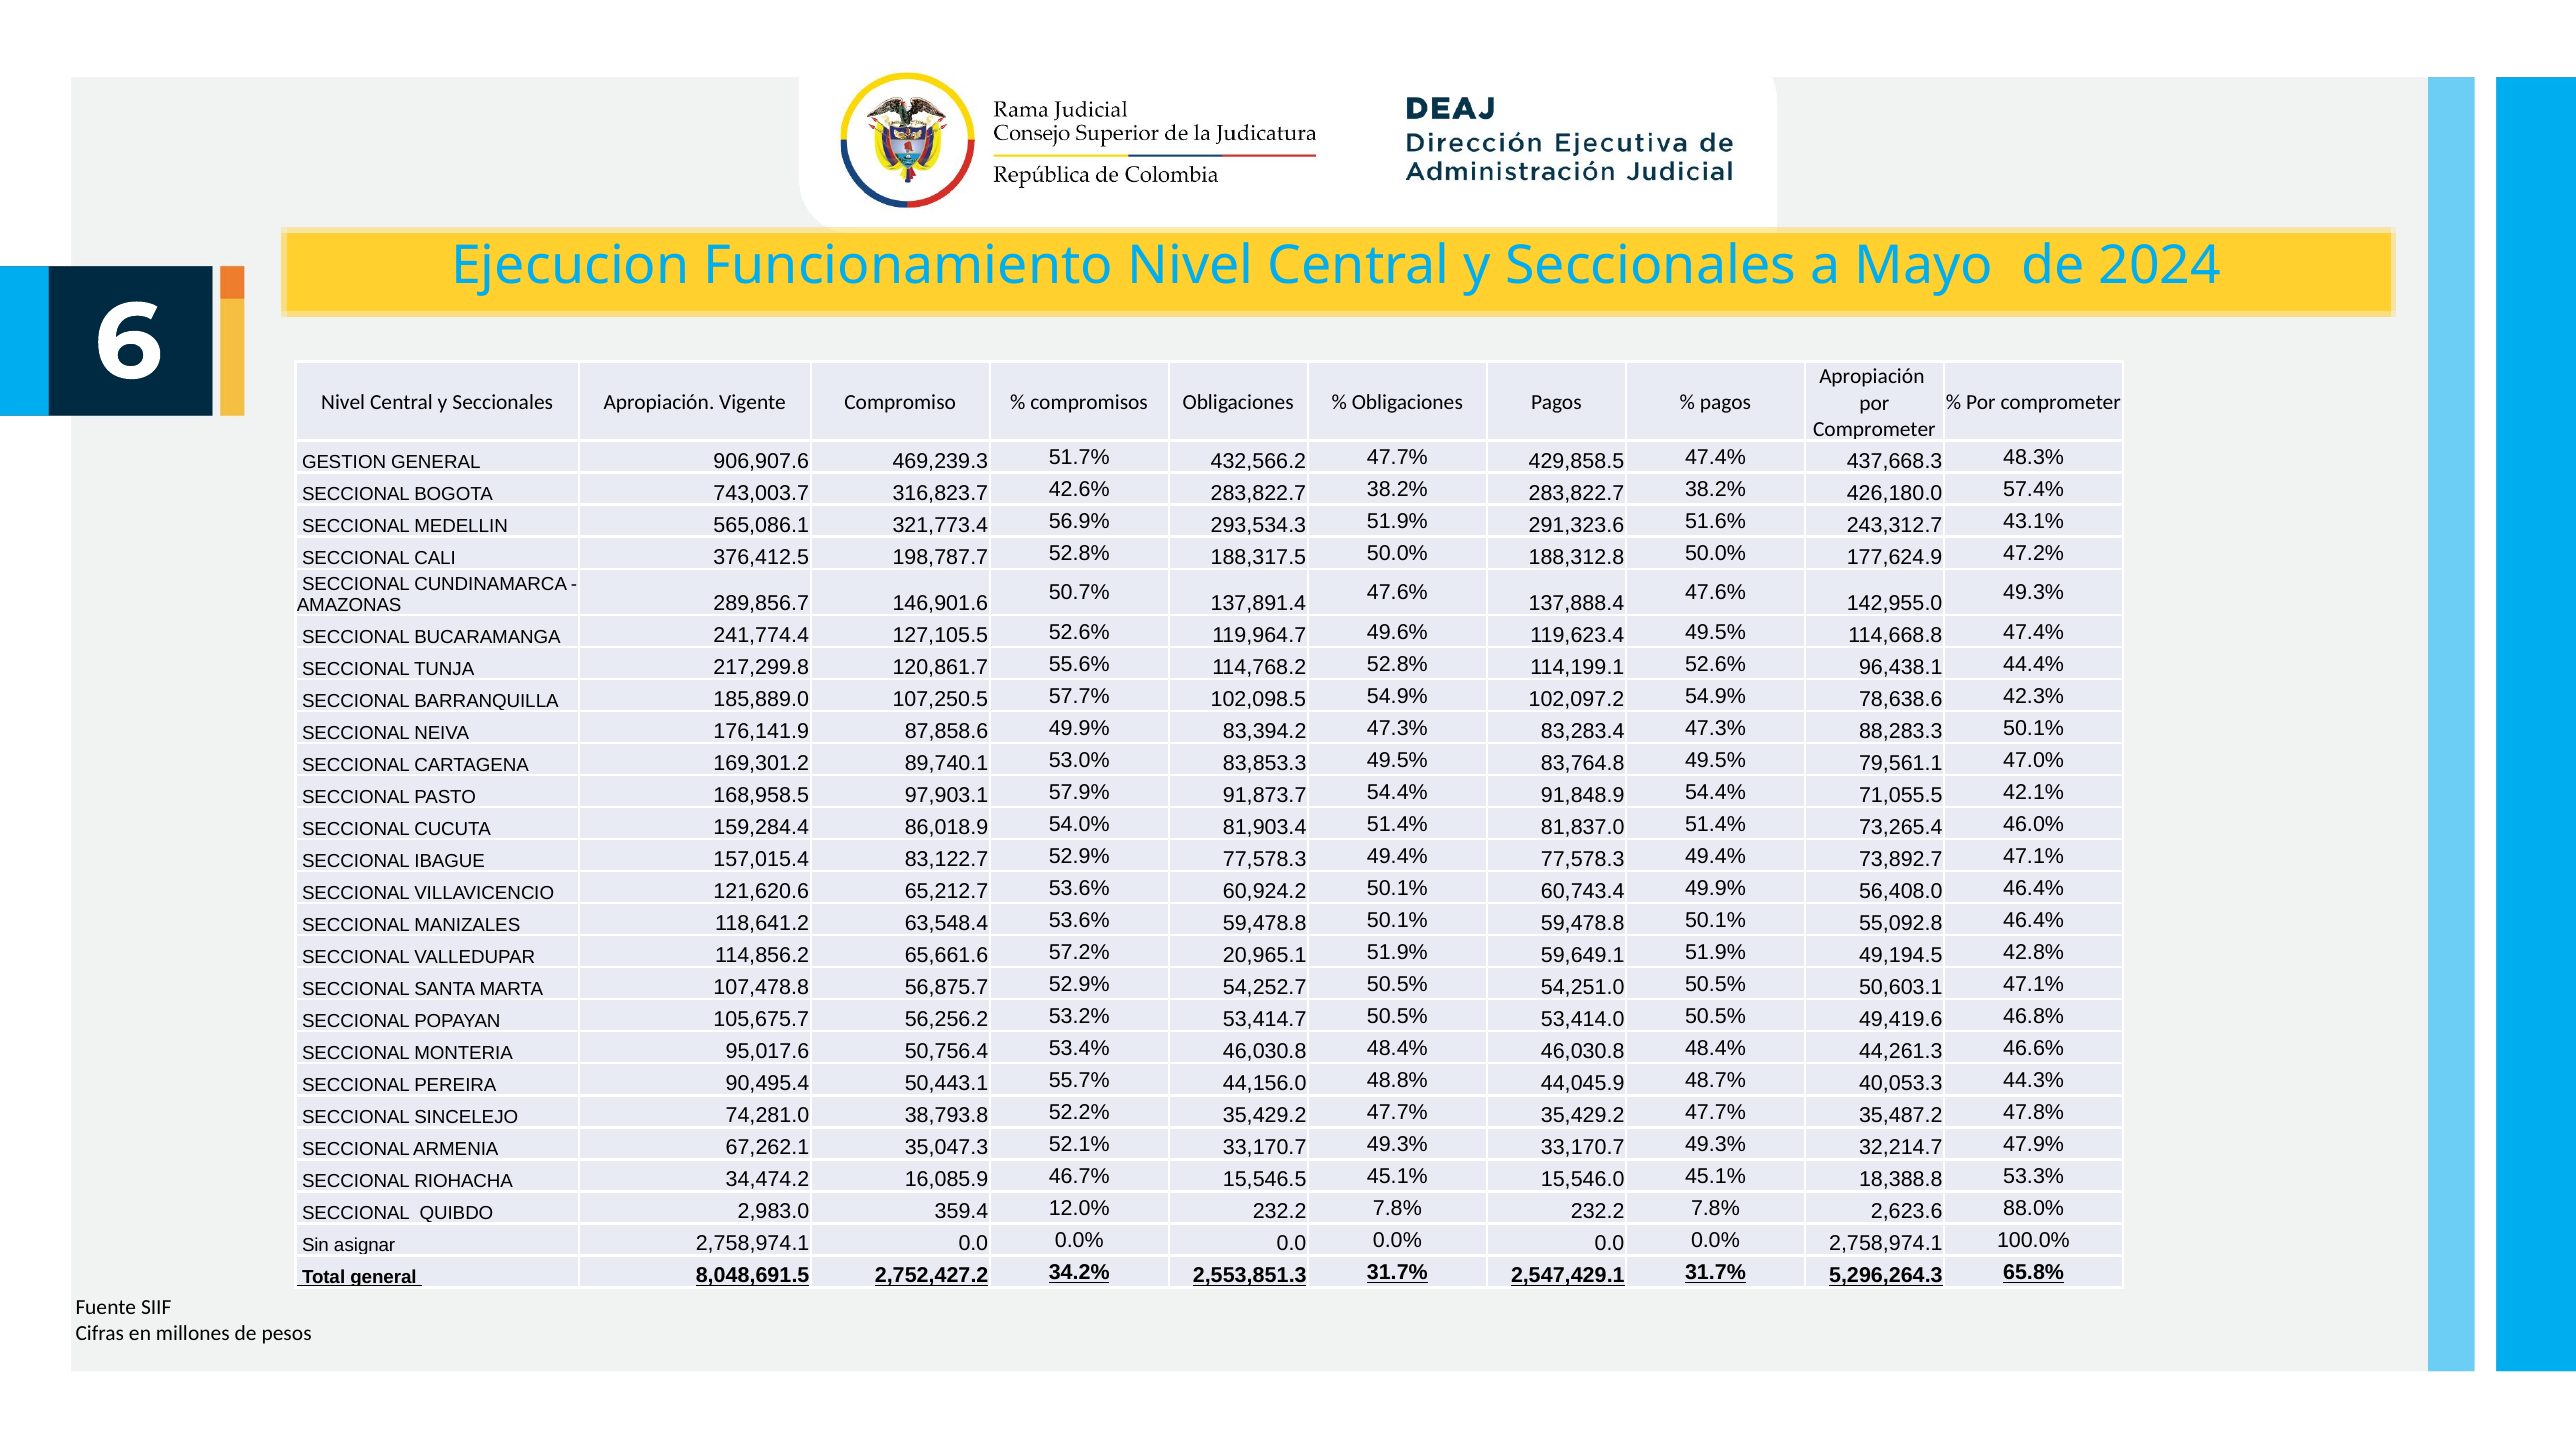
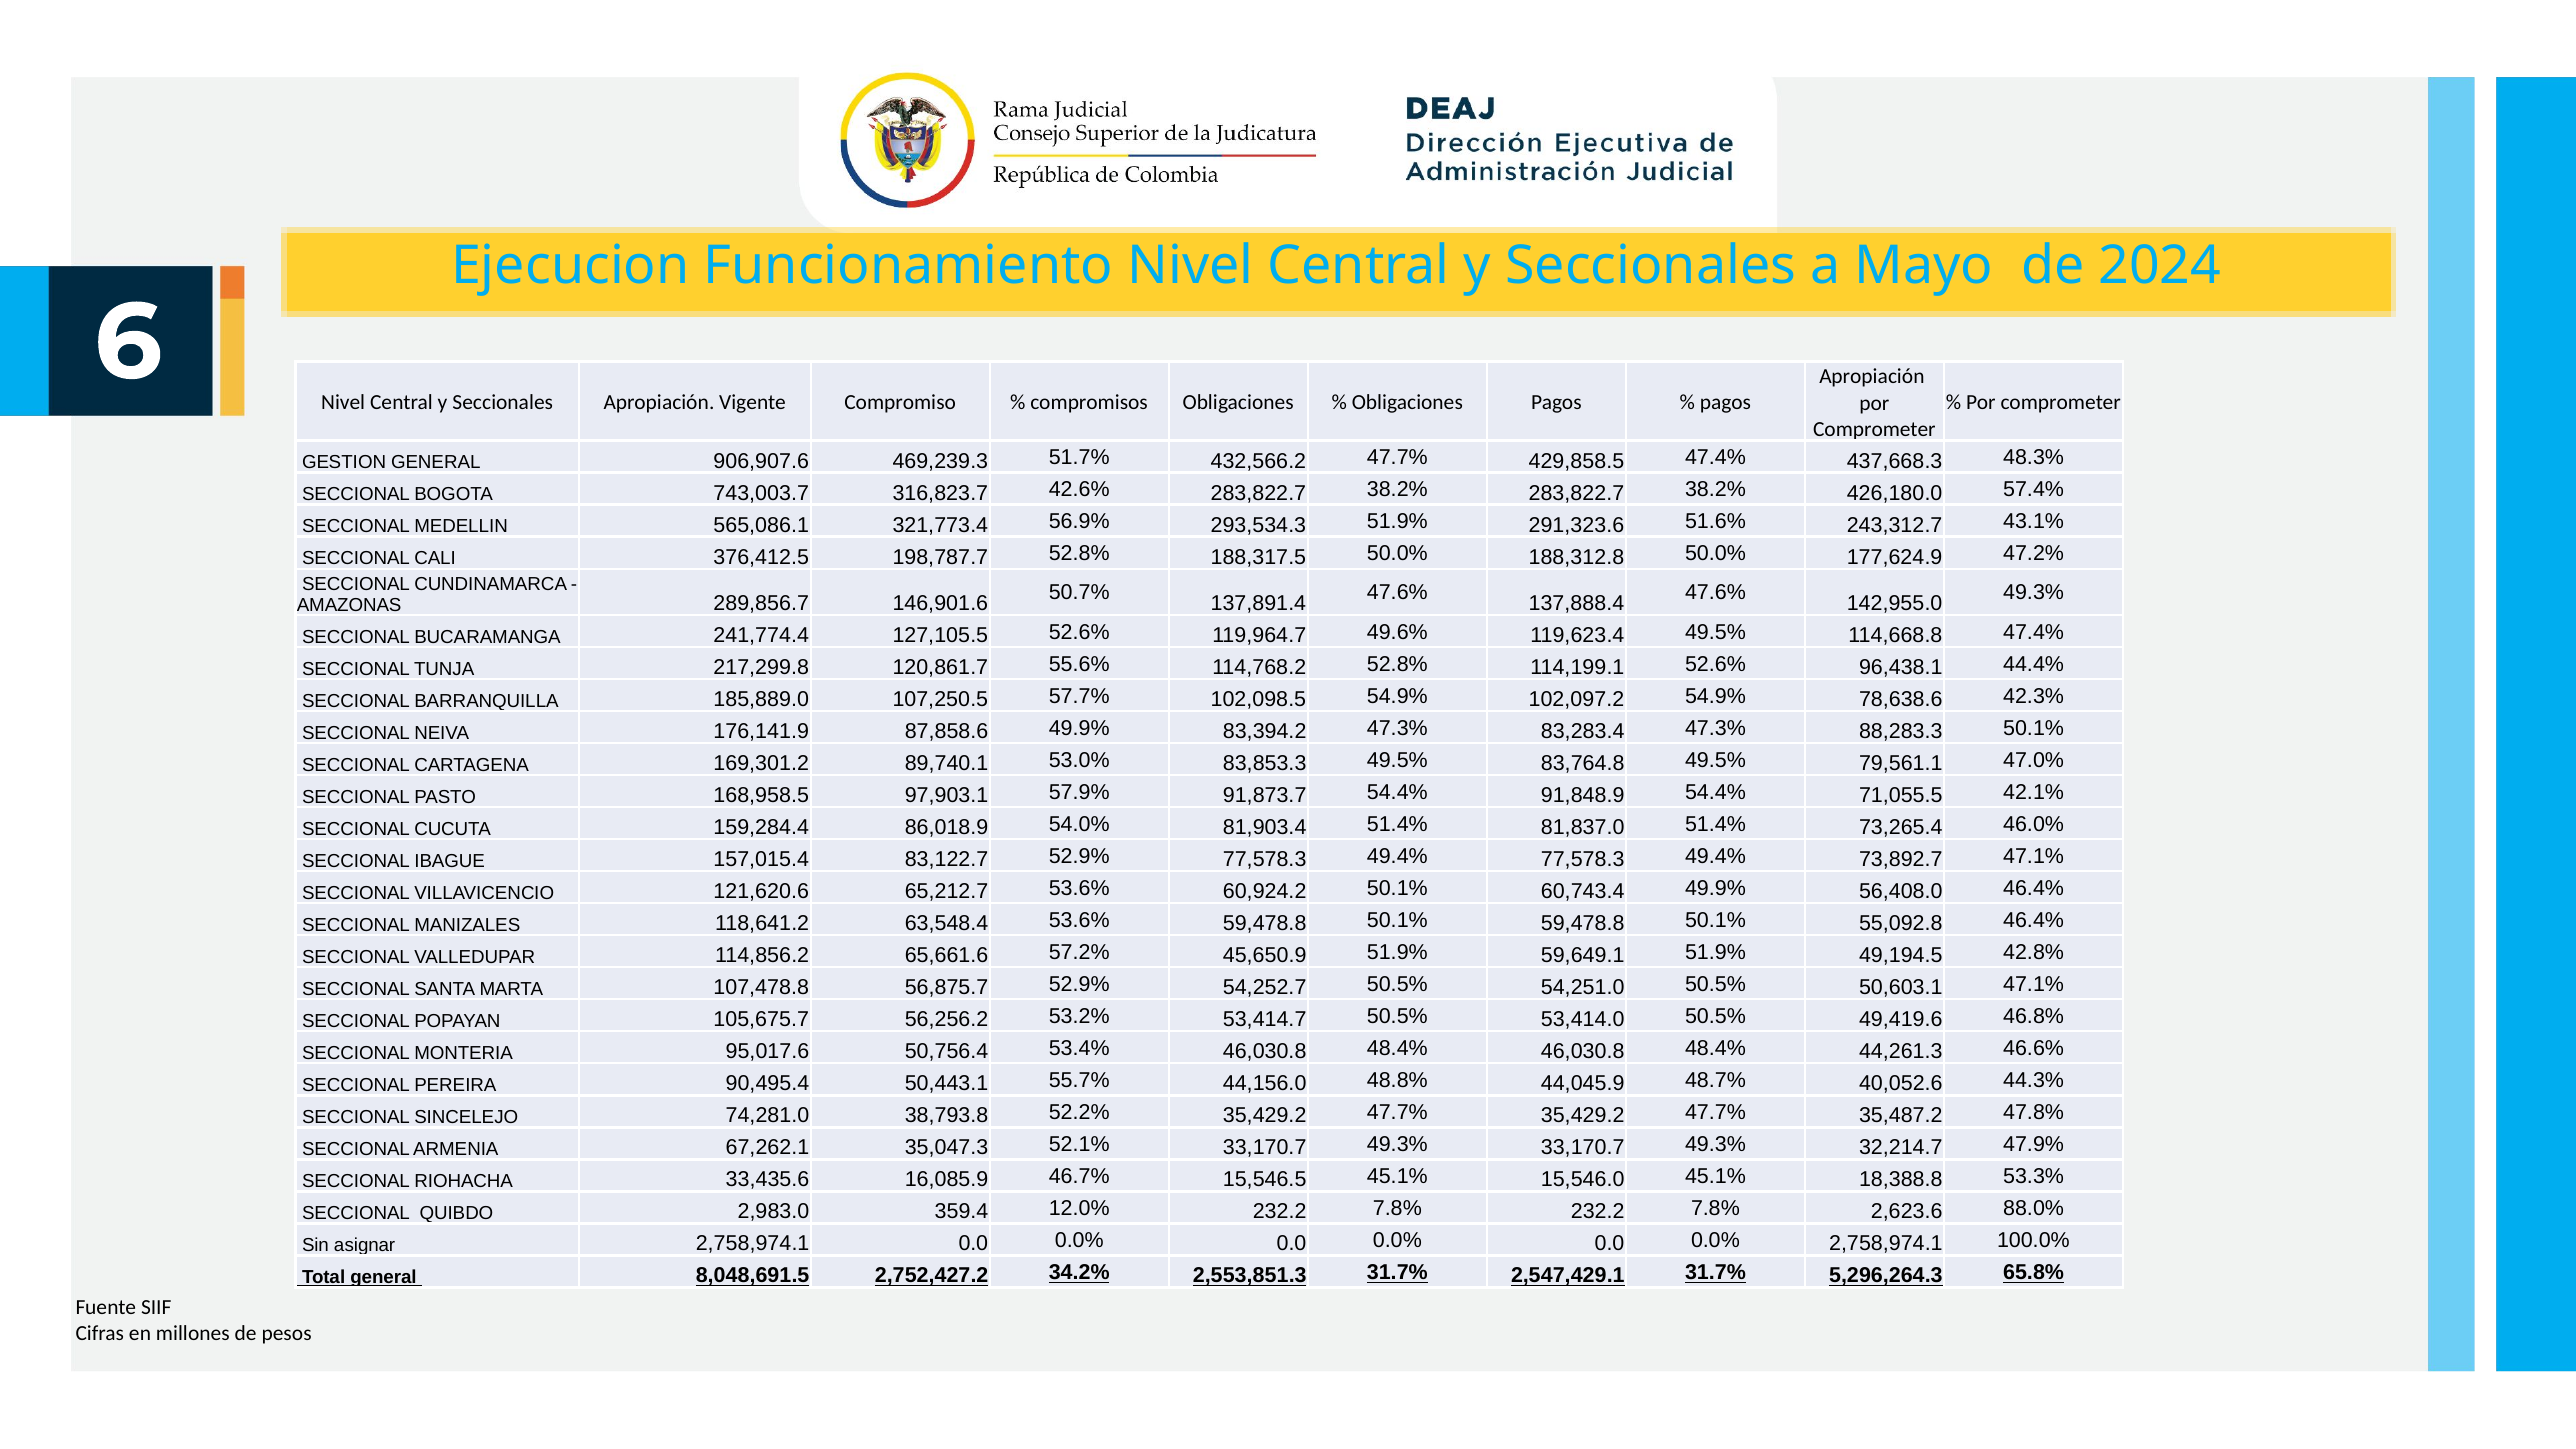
20,965.1: 20,965.1 -> 45,650.9 (1265, 956)
40,053.3: 40,053.3 -> 40,052.6 (1901, 1084)
34,474.2: 34,474.2 -> 33,435.6 (768, 1180)
